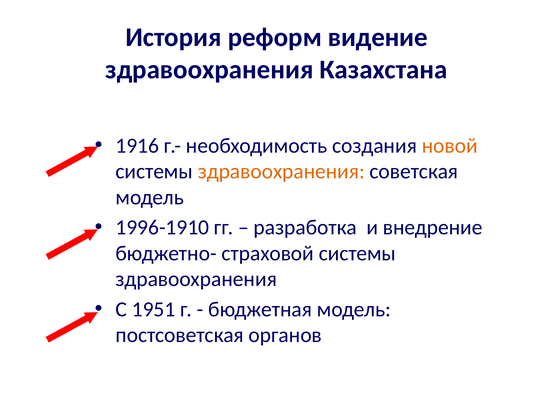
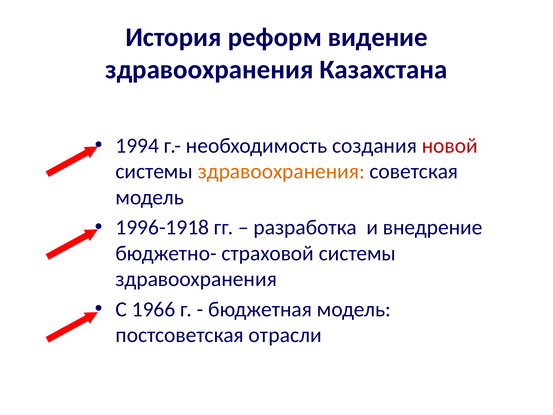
1916: 1916 -> 1994 (137, 146)
новой colour: orange -> red (450, 146)
1996-1910: 1996-1910 -> 1996-1918 (162, 227)
1951: 1951 -> 1966 (154, 309)
органов: органов -> отрасли (285, 335)
